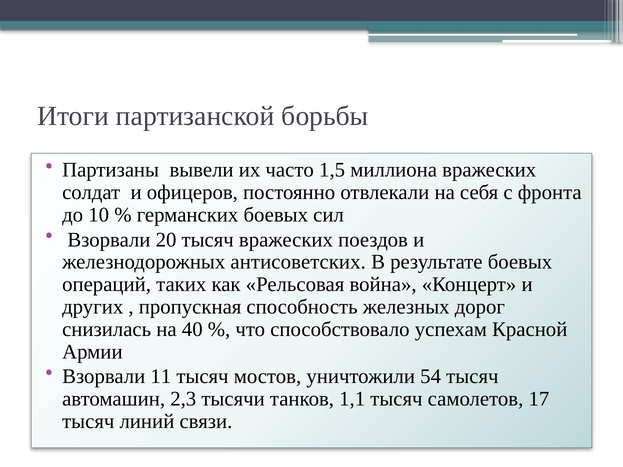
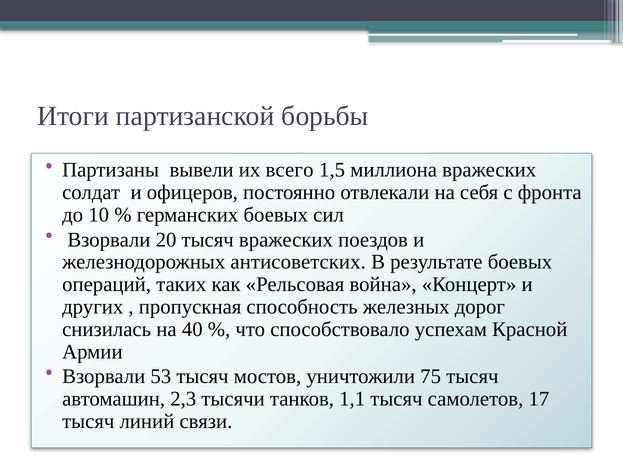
часто: часто -> всего (290, 170)
11: 11 -> 53 (161, 377)
54: 54 -> 75 (431, 377)
